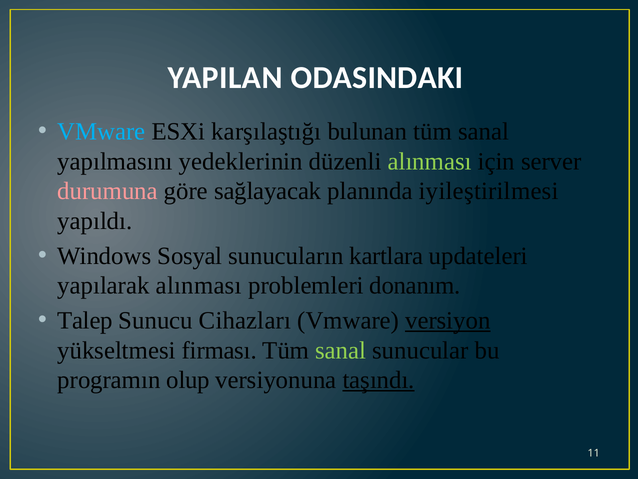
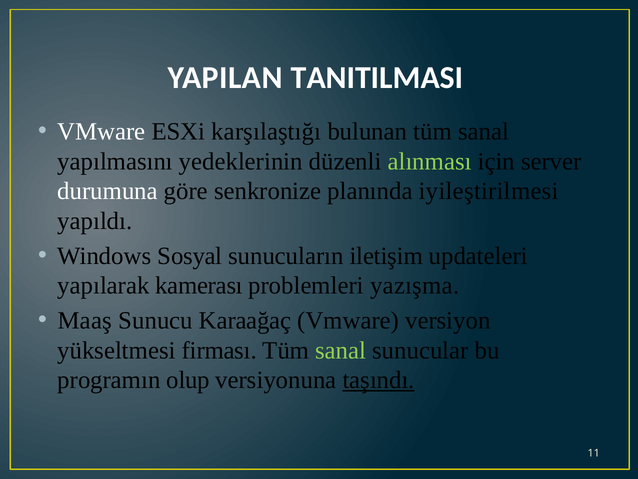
ODASINDAKI: ODASINDAKI -> TANITILMASI (377, 77)
VMware colour: light blue -> white (101, 131)
durumuna colour: pink -> white (108, 191)
sağlayacak: sağlayacak -> senkronize (268, 191)
kartlara: kartlara -> iletişim (386, 256)
yapılarak alınması: alınması -> kamerası (199, 285)
donanım: donanım -> yazışma (415, 285)
Talep: Talep -> Maaş (85, 320)
Cihazları: Cihazları -> Karaağaç (245, 320)
versiyon underline: present -> none (448, 320)
